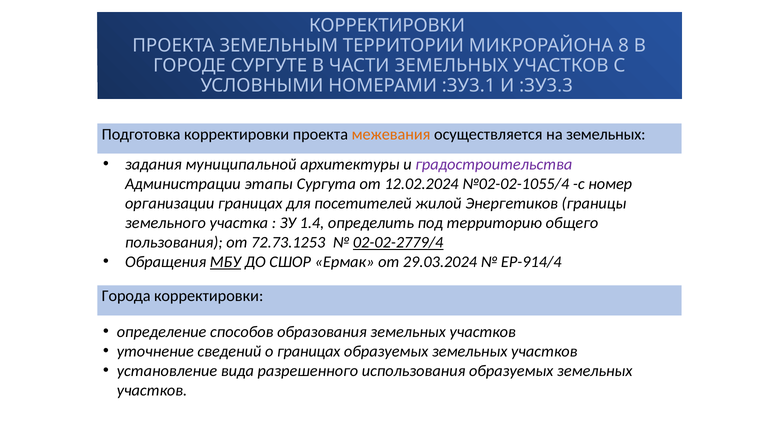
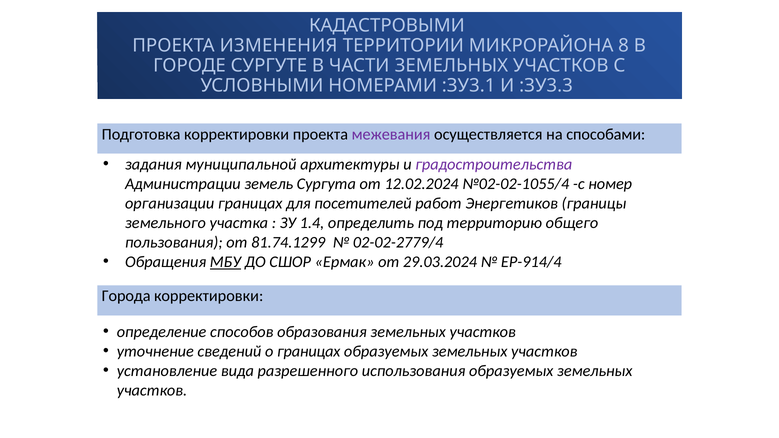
КОРРЕКТИРОВКИ: КОРРЕКТИРОВКИ -> КАДАСТРОВЫМИ (387, 25)
ЗЕМЕЛЬНЫМ: ЗЕМЕЛЬНЫМ -> ИЗМЕНЕНИЯ (279, 46)
межевания colour: orange -> purple (391, 134)
на земельных: земельных -> способами (606, 134)
этапы: этапы -> земель (269, 184)
жилой: жилой -> работ (438, 204)
72.73.1253: 72.73.1253 -> 81.74.1299 (288, 242)
02-02-2779/4 underline: present -> none (398, 242)
